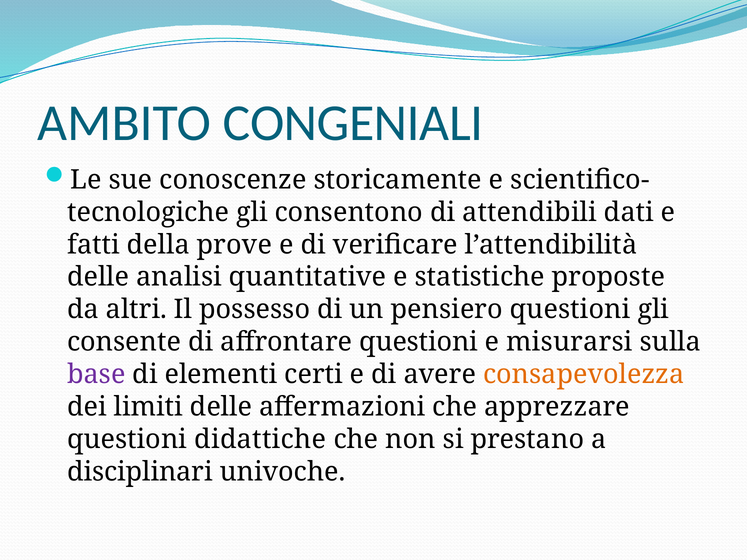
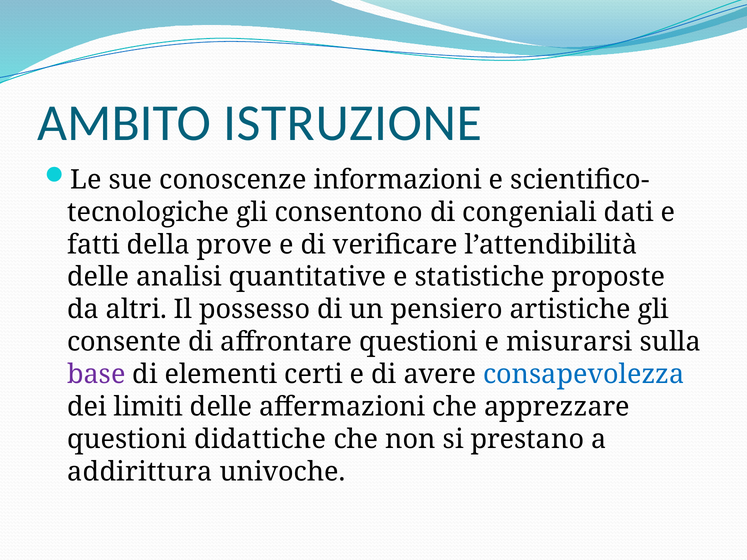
CONGENIALI: CONGENIALI -> ISTRUZIONE (353, 123)
storicamente: storicamente -> informazioni (398, 180)
attendibili: attendibili -> congeniali (530, 212)
pensiero questioni: questioni -> artistiche (570, 310)
consapevolezza colour: orange -> blue (584, 375)
disciplinari: disciplinari -> addirittura (140, 472)
